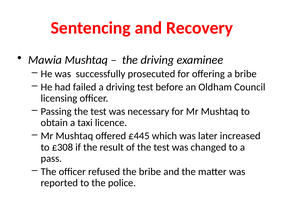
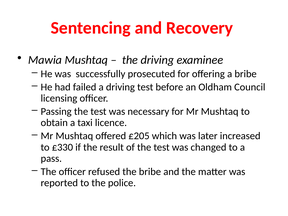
£445: £445 -> £205 (139, 136)
£308: £308 -> £330 (62, 147)
